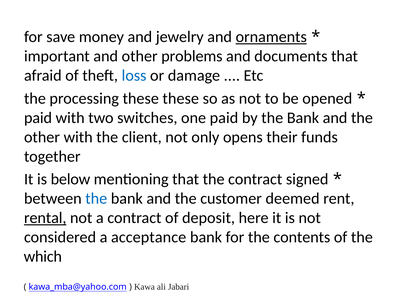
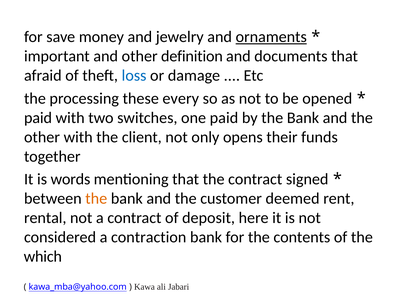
problems: problems -> definition (192, 56)
these these: these -> every (181, 98)
below: below -> words (70, 179)
the colour: blue -> orange (96, 199)
rental underline: present -> none (45, 218)
acceptance: acceptance -> contraction (149, 237)
